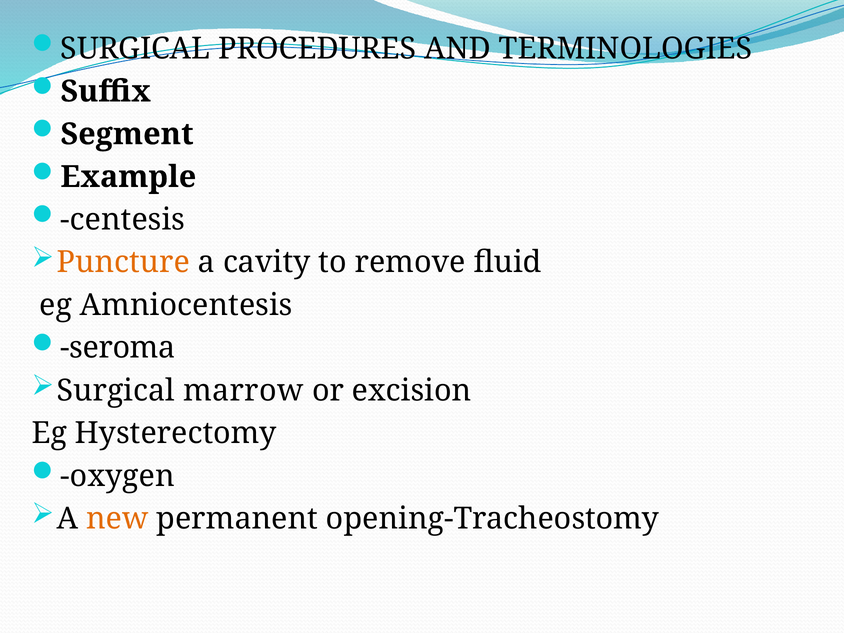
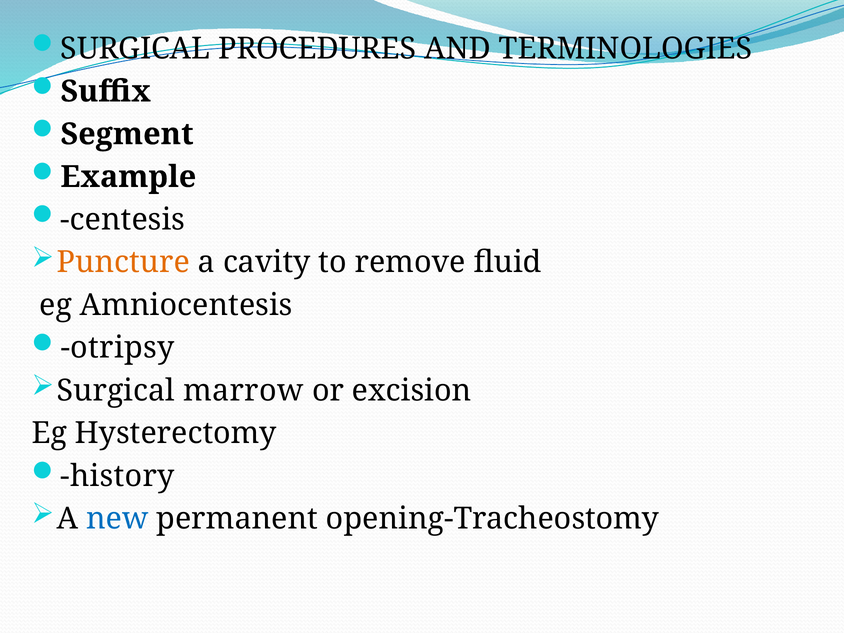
seroma: seroma -> otripsy (118, 348)
oxygen: oxygen -> history (118, 476)
new colour: orange -> blue (117, 519)
